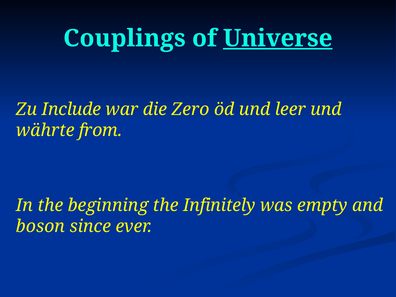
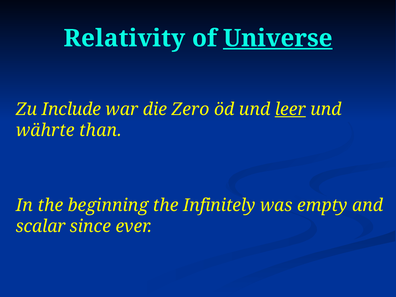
Couplings: Couplings -> Relativity (124, 38)
leer underline: none -> present (290, 109)
from: from -> than (100, 130)
boson: boson -> scalar (41, 226)
